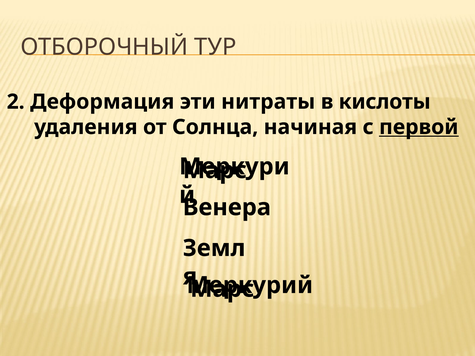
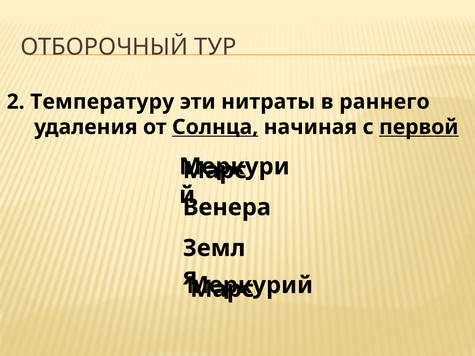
Деформация: Деформация -> Температуру (102, 102)
кислоты: кислоты -> раннего (384, 102)
Солнца underline: none -> present (215, 127)
